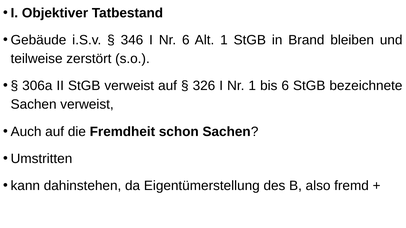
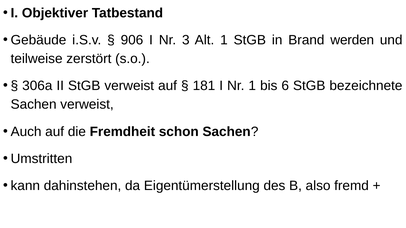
346: 346 -> 906 (132, 40)
Nr 6: 6 -> 3 (186, 40)
bleiben: bleiben -> werden (352, 40)
326: 326 -> 181 (204, 86)
